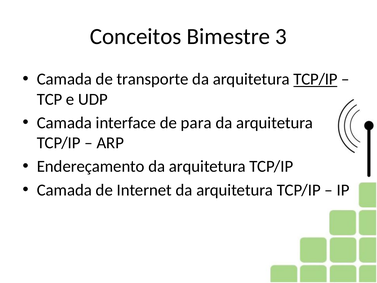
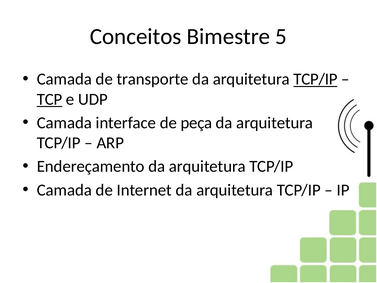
3: 3 -> 5 (281, 36)
TCP underline: none -> present (50, 99)
para: para -> peça (196, 123)
